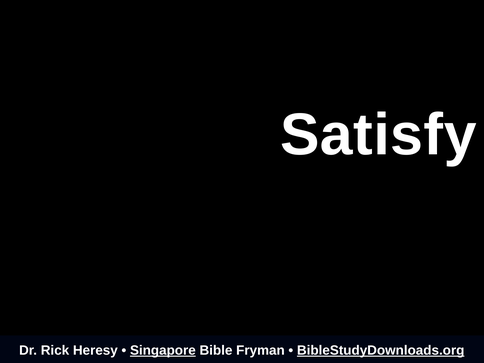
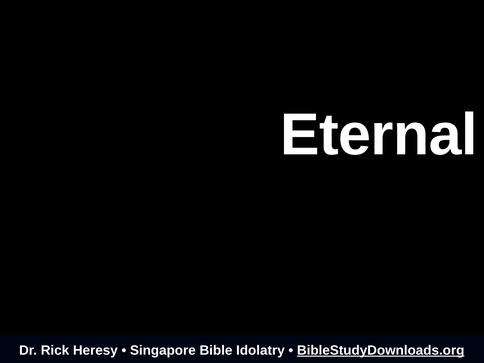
Satisfy: Satisfy -> Eternal (379, 135)
Singapore underline: present -> none (163, 350)
Fryman: Fryman -> Idolatry (260, 350)
